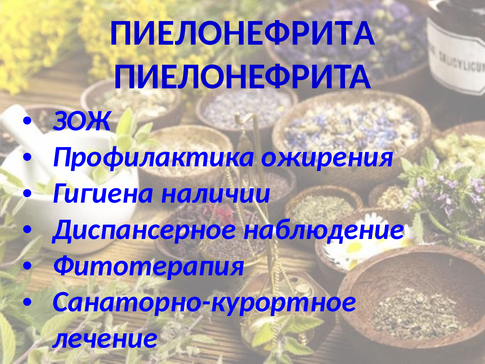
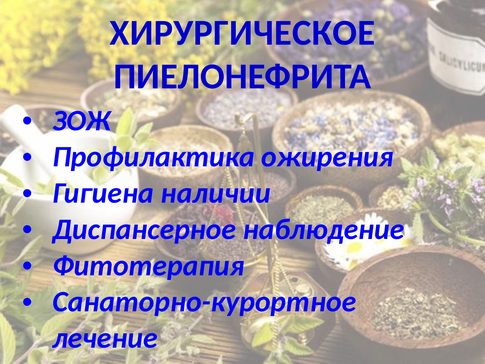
ПИЕЛОНЕФРИТА: ПИЕЛОНЕФРИТА -> ХИРУРГИЧЕСКОЕ (242, 33)
